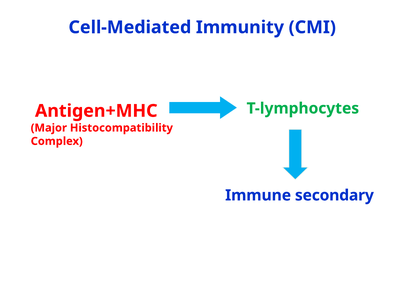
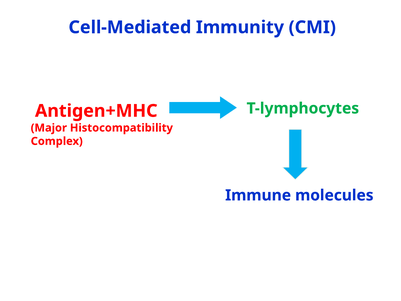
secondary: secondary -> molecules (334, 195)
